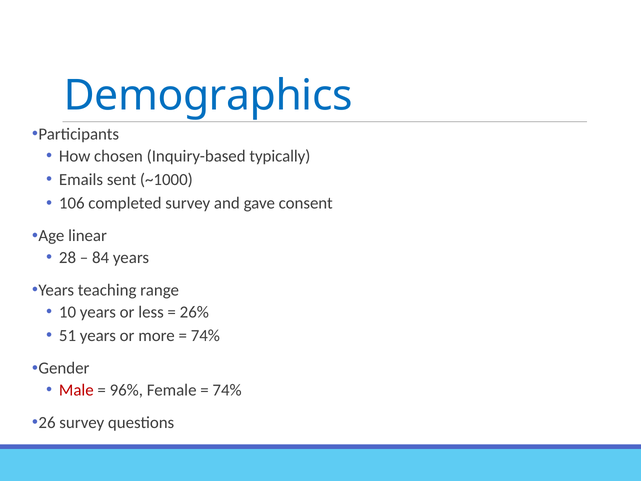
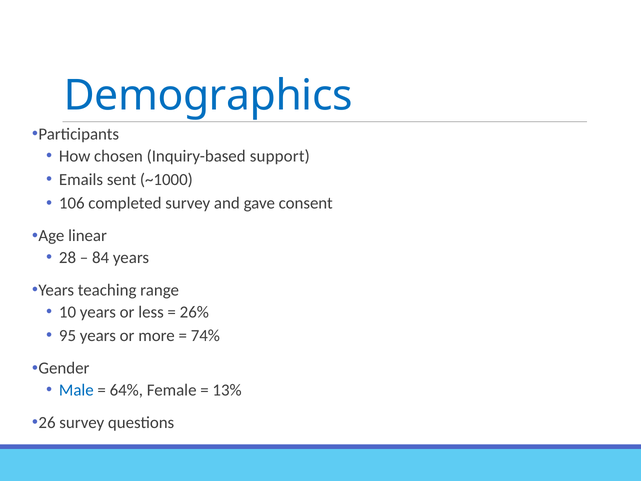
typically: typically -> support (280, 156)
51: 51 -> 95 (68, 335)
Male colour: red -> blue (76, 390)
96%: 96% -> 64% (126, 390)
74%: 74% -> 13% (227, 390)
